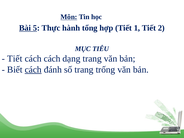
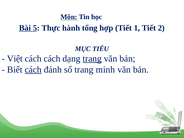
Tiết: Tiết -> Việt (15, 59)
trang underline: none -> present (92, 59)
trống: trống -> minh (105, 70)
